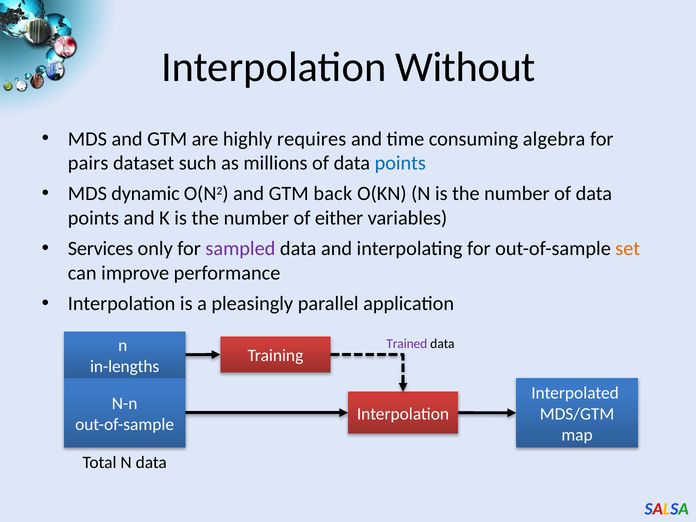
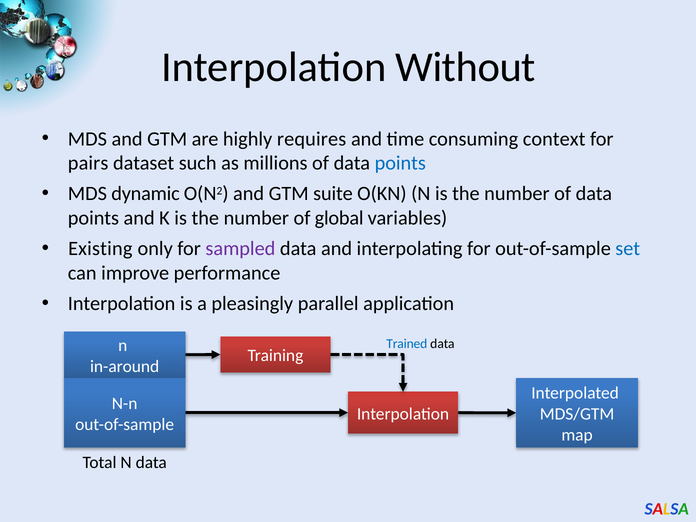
algebra: algebra -> context (554, 139)
back: back -> suite (333, 194)
either: either -> global (339, 218)
Services: Services -> Existing (100, 249)
set colour: orange -> blue (628, 249)
Trained colour: purple -> blue (407, 344)
in-lengths: in-lengths -> in-around (125, 366)
